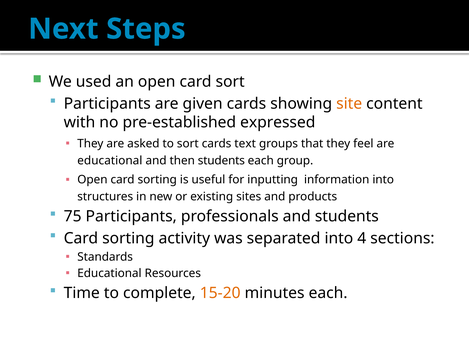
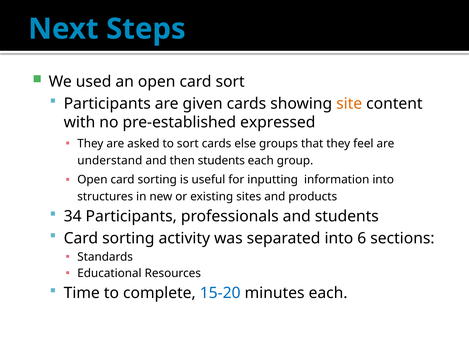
text: text -> else (245, 144)
educational: educational -> understand (110, 160)
75: 75 -> 34 (73, 216)
4: 4 -> 6 (362, 238)
15-20 colour: orange -> blue (220, 293)
